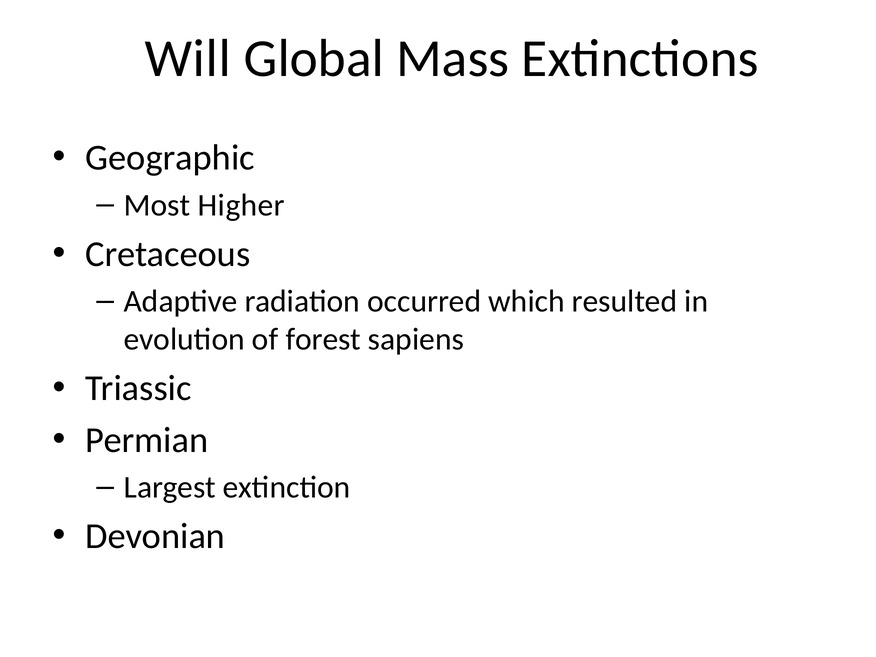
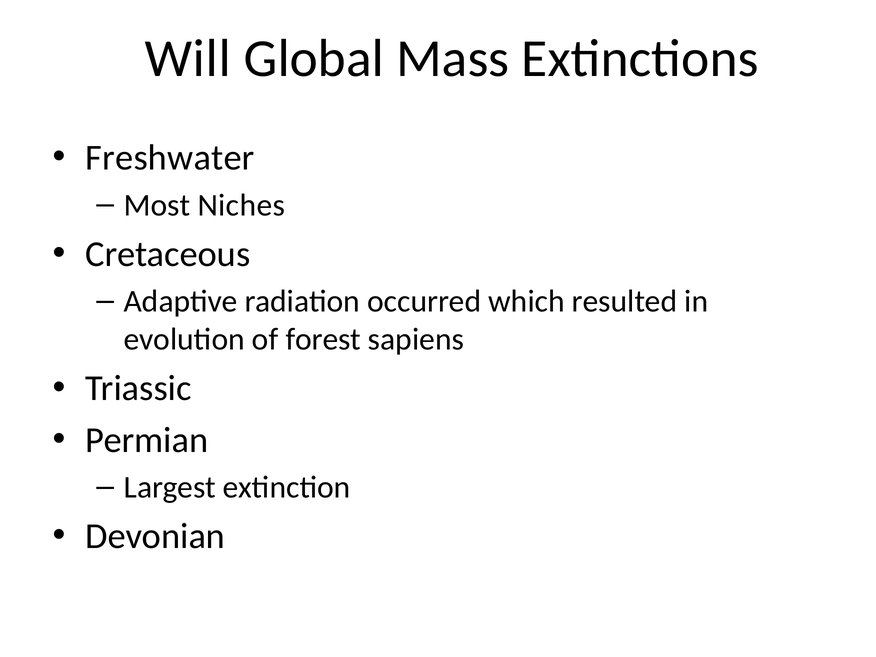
Geographic: Geographic -> Freshwater (170, 158)
Higher: Higher -> Niches (241, 205)
